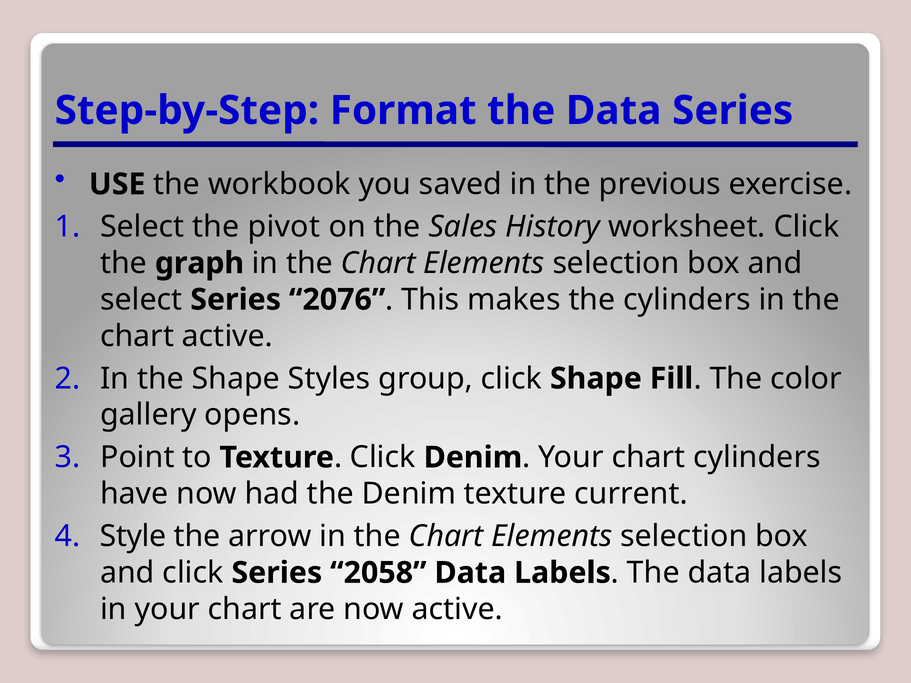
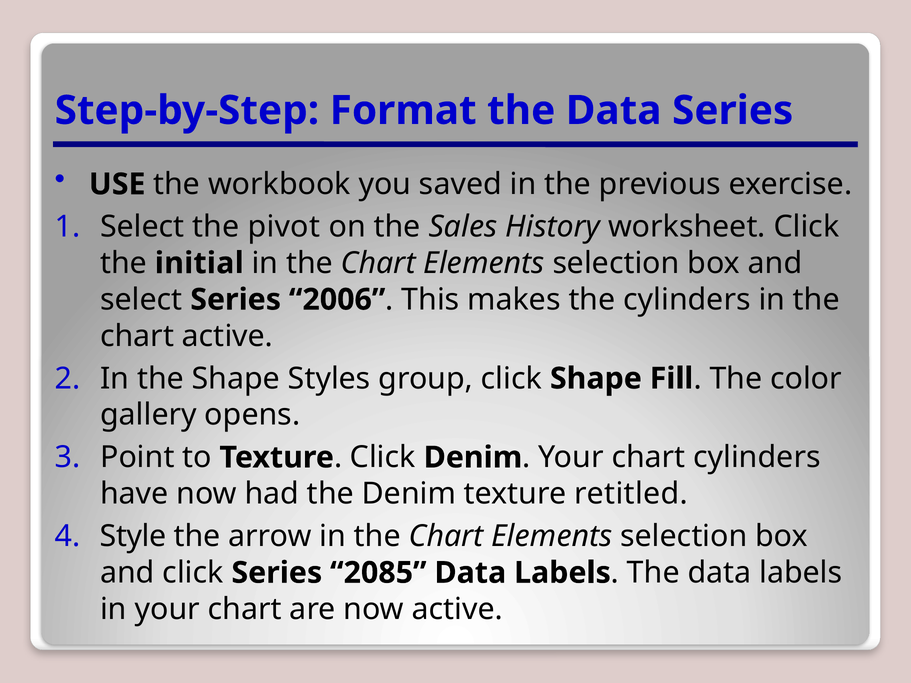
graph: graph -> initial (199, 263)
2076: 2076 -> 2006 (337, 300)
current: current -> retitled (631, 494)
2058: 2058 -> 2085 (378, 573)
